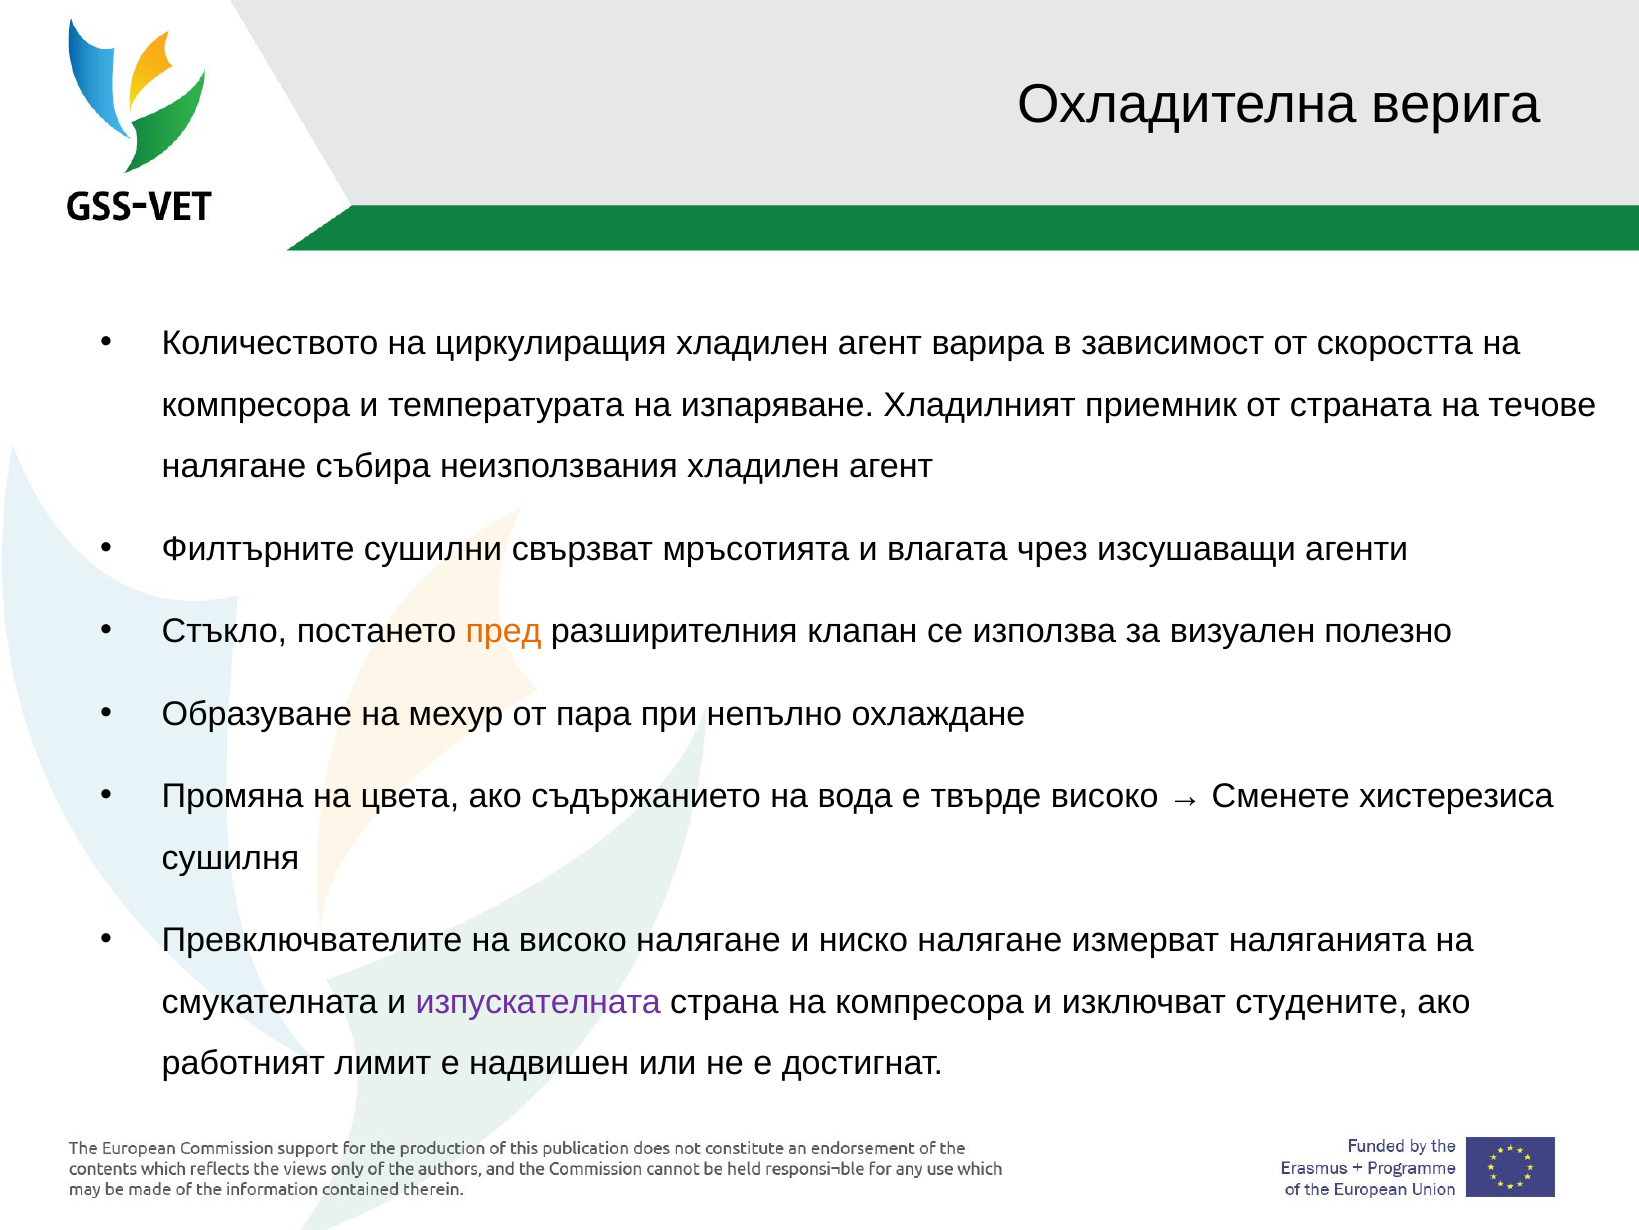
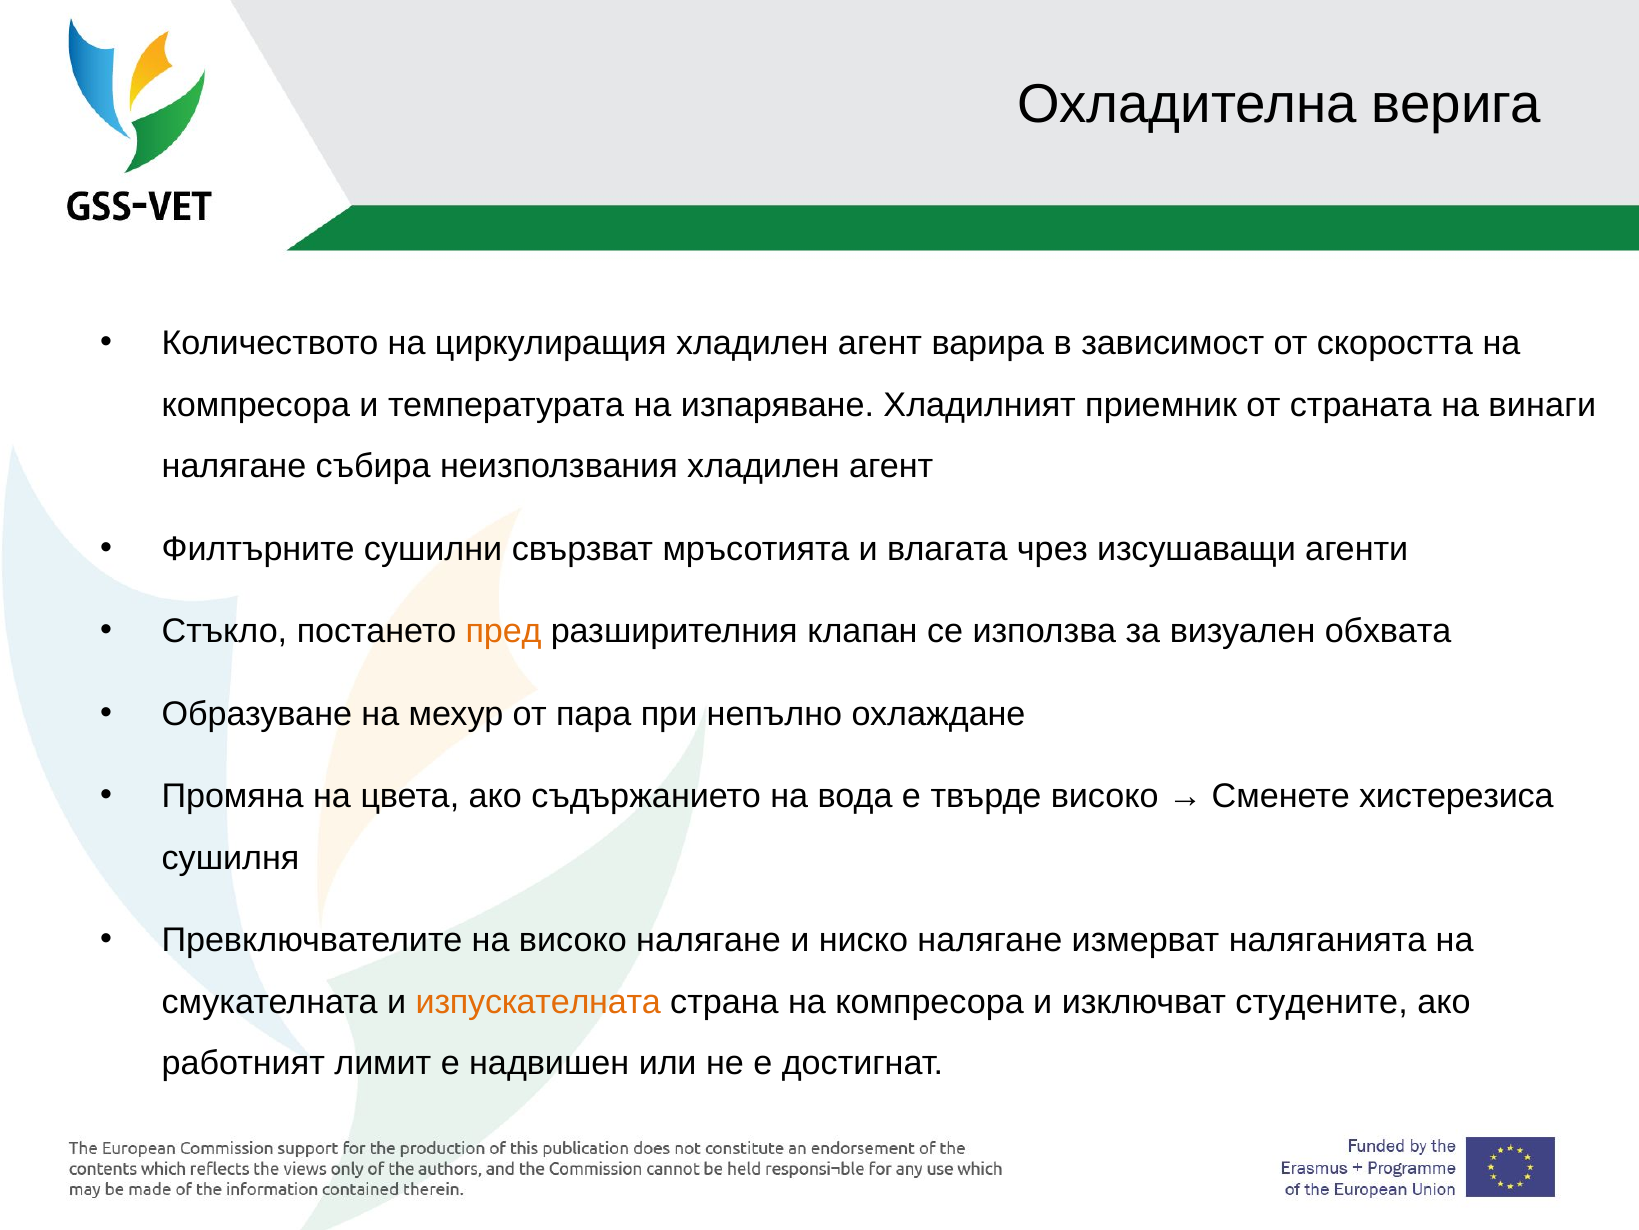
течове: течове -> винаги (1542, 405)
полезно: полезно -> обхвата (1388, 631)
изпускателната colour: purple -> orange (538, 1001)
